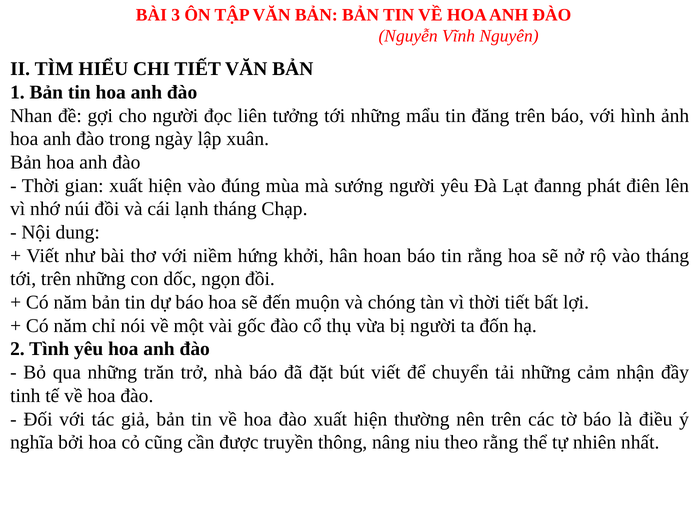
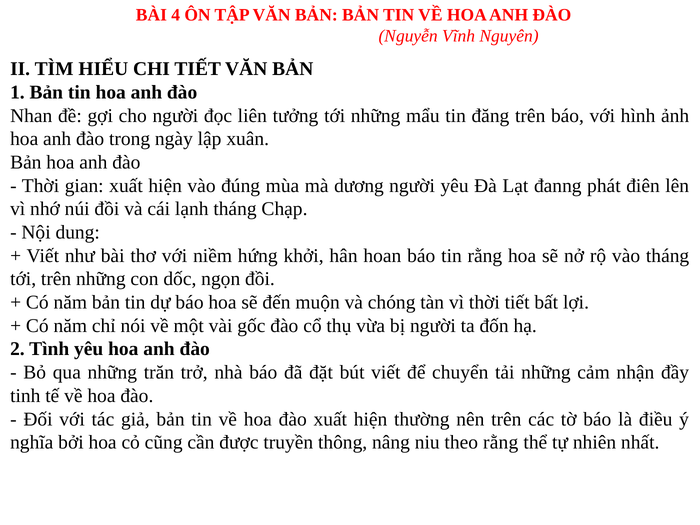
3: 3 -> 4 (176, 15)
sướng: sướng -> dương (359, 186)
